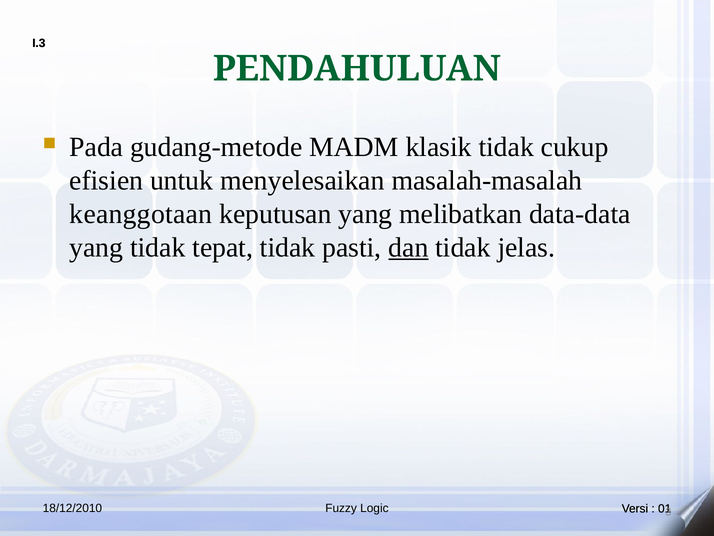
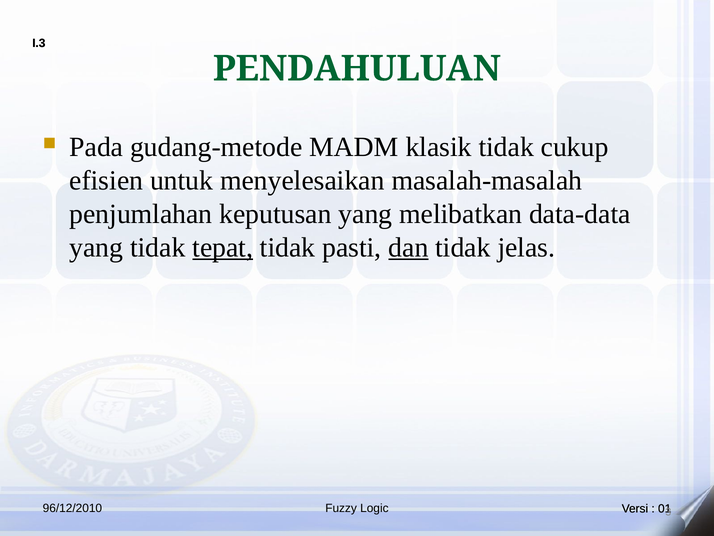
keanggotaan: keanggotaan -> penjumlahan (141, 214)
tepat underline: none -> present (223, 247)
18/12/2010: 18/12/2010 -> 96/12/2010 (72, 508)
